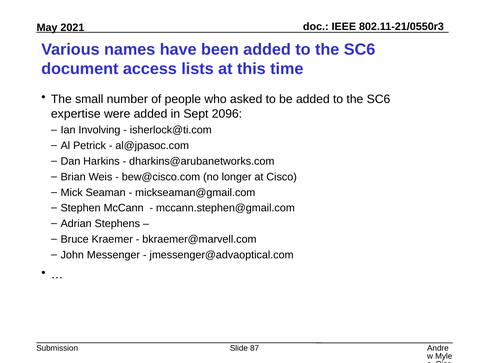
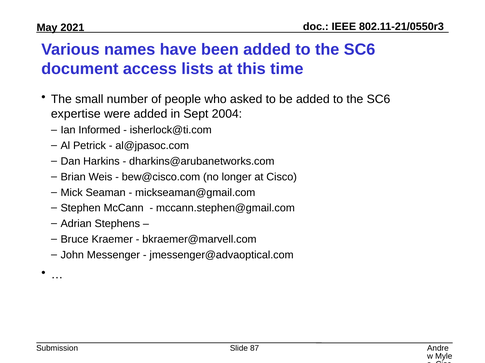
2096: 2096 -> 2004 (227, 114)
Involving: Involving -> Informed (99, 130)
